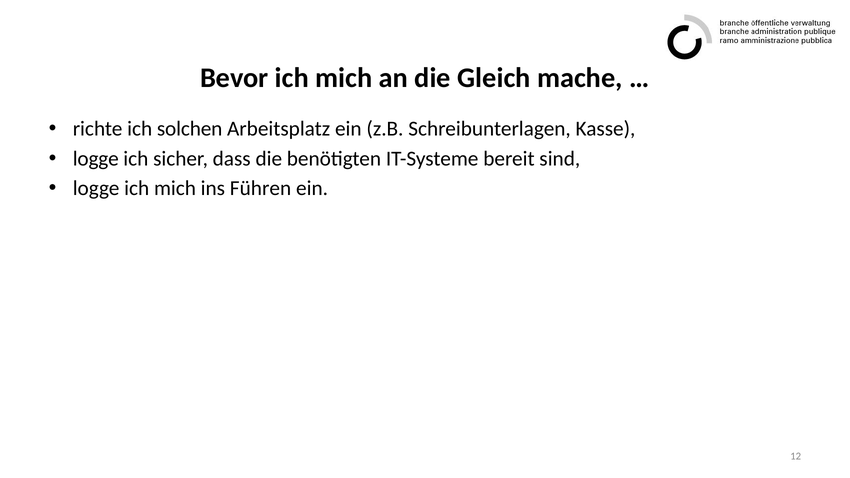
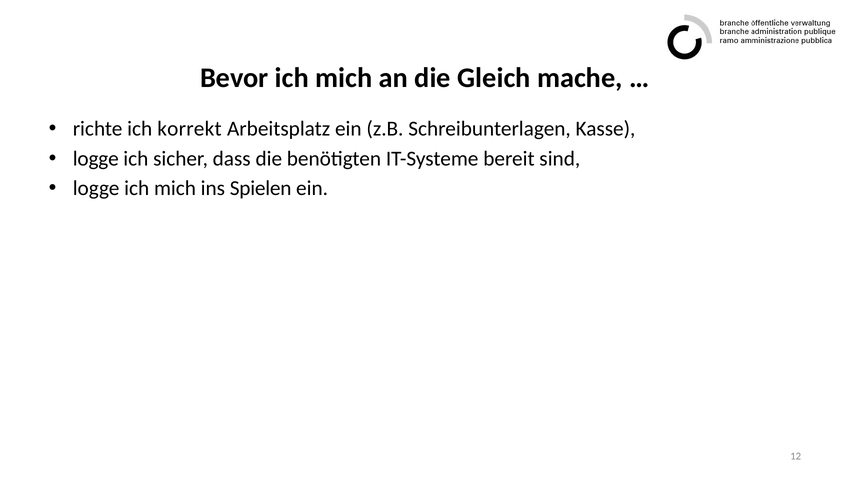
solchen: solchen -> korrekt (189, 129)
Führen: Führen -> Spielen (261, 188)
